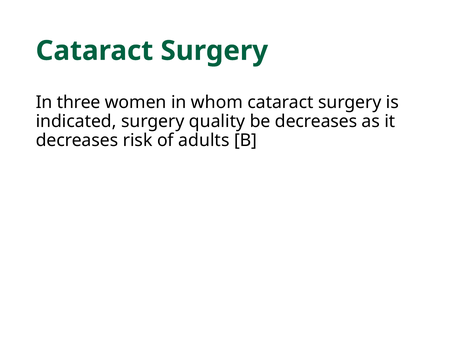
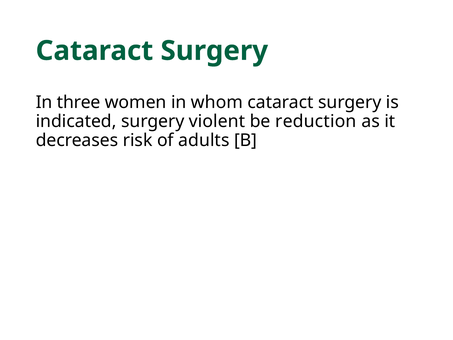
quality: quality -> violent (217, 121)
be decreases: decreases -> reduction (316, 121)
